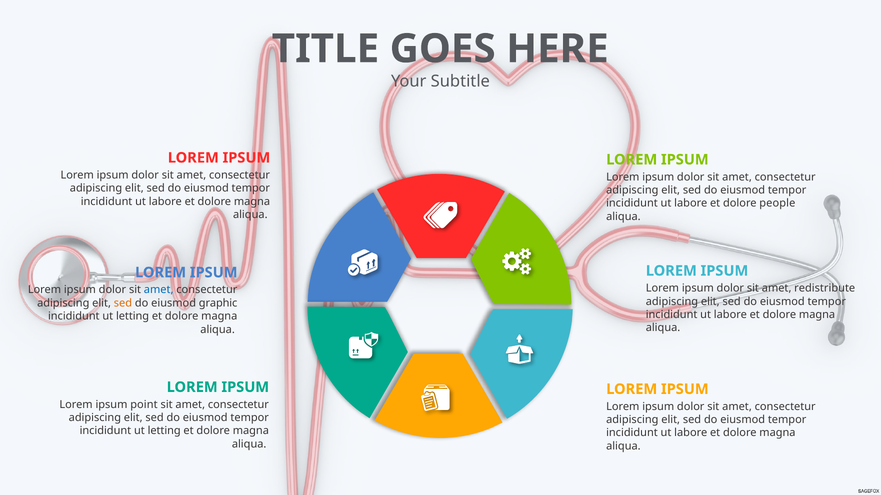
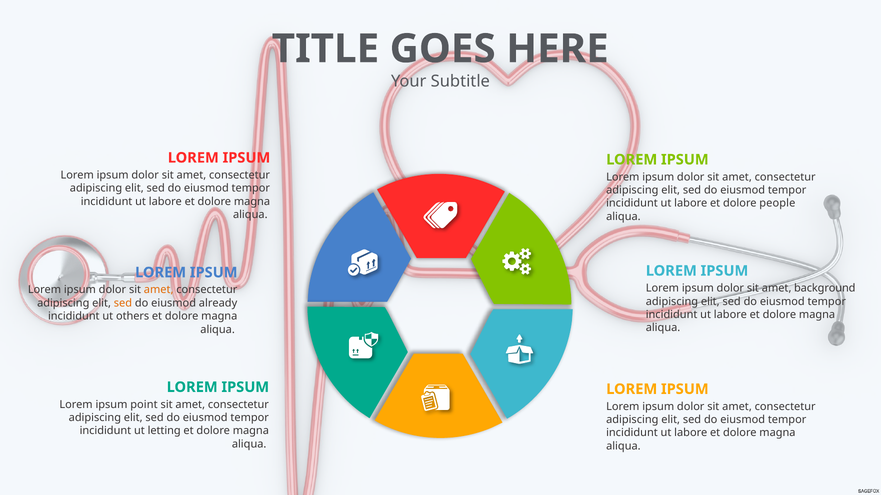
redistribute: redistribute -> background (825, 289)
amet colour: blue -> orange (159, 290)
graphic: graphic -> already (218, 303)
letting: letting -> others (133, 317)
